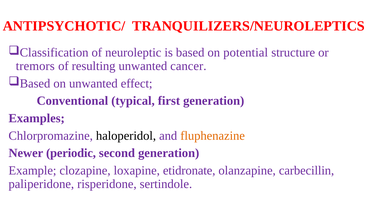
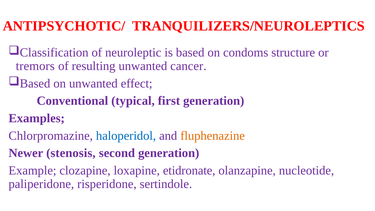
potential: potential -> condoms (246, 52)
haloperidol colour: black -> blue (126, 136)
periodic: periodic -> stenosis (71, 153)
carbecillin: carbecillin -> nucleotide (306, 170)
